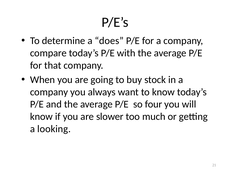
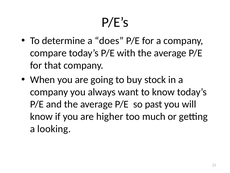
four: four -> past (154, 104)
slower: slower -> higher (110, 116)
